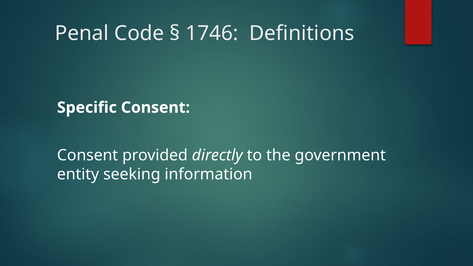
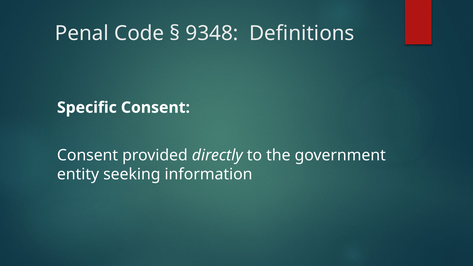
1746: 1746 -> 9348 (212, 33)
